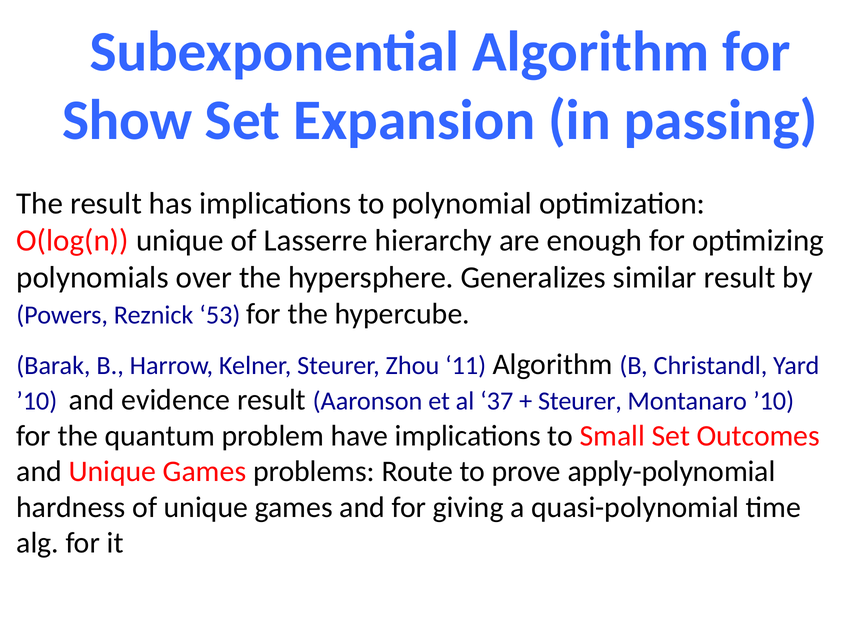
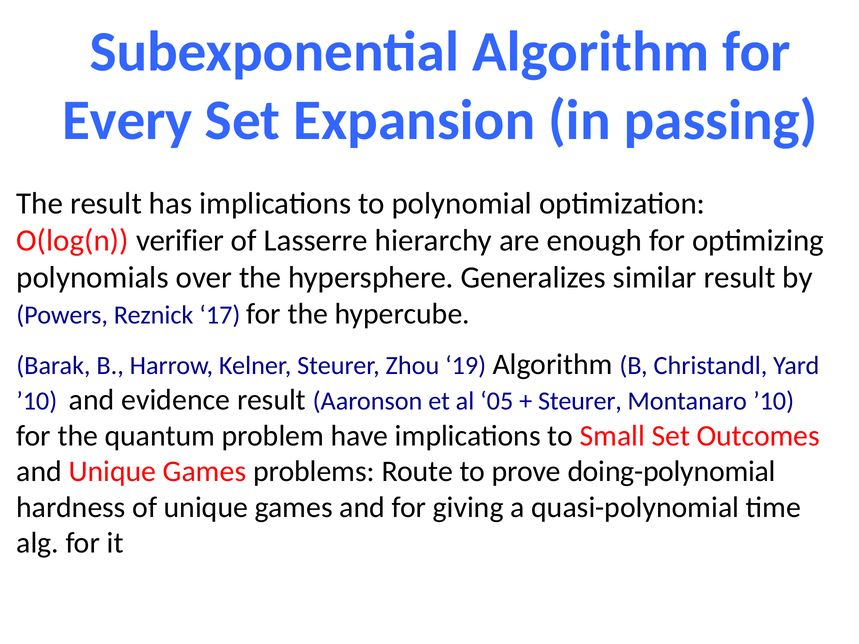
Show: Show -> Every (127, 120)
O(log(n unique: unique -> verifier (180, 241)
53: 53 -> 17 (220, 315)
11: 11 -> 19 (466, 366)
37: 37 -> 05 (497, 401)
apply-polynomial: apply-polynomial -> doing-polynomial (672, 472)
